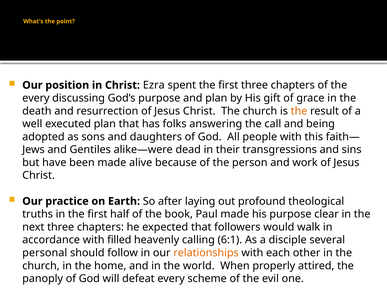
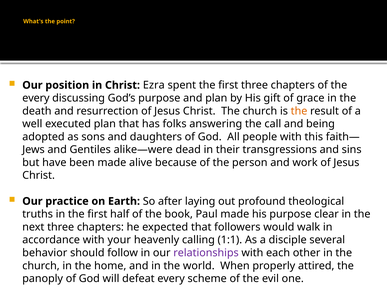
filled: filled -> your (119, 240)
6:1: 6:1 -> 1:1 (230, 240)
personal: personal -> behavior (45, 253)
relationships colour: orange -> purple (206, 253)
